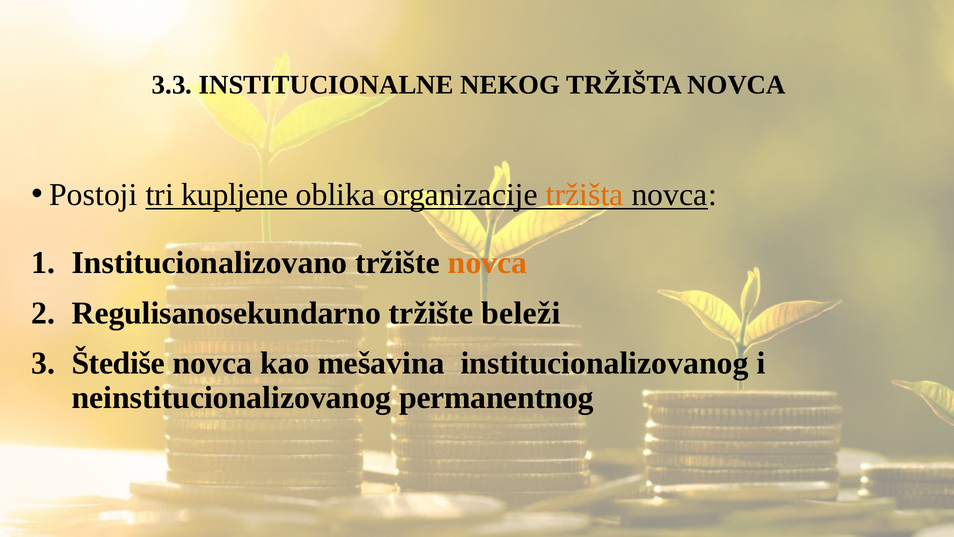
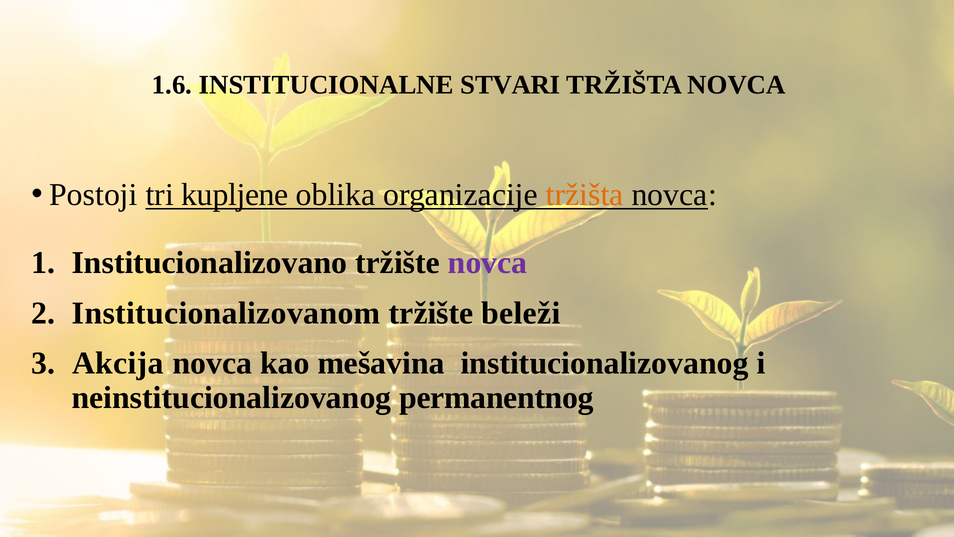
3.3: 3.3 -> 1.6 (172, 85)
NEKOG: NEKOG -> STVARI (510, 85)
novca colour: orange -> purple (488, 263)
Regulisanosekundarno: Regulisanosekundarno -> Institucionalizovanom (226, 313)
Štediše: Štediše -> Akcija (118, 363)
